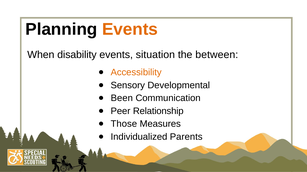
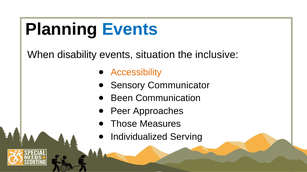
Events colour: orange -> blue (130, 29)
between: between -> inclusive (217, 55)
Developmental: Developmental -> Communicator (179, 86)
Relationship: Relationship -> Approaches (158, 111)
Parents: Parents -> Serving (186, 137)
